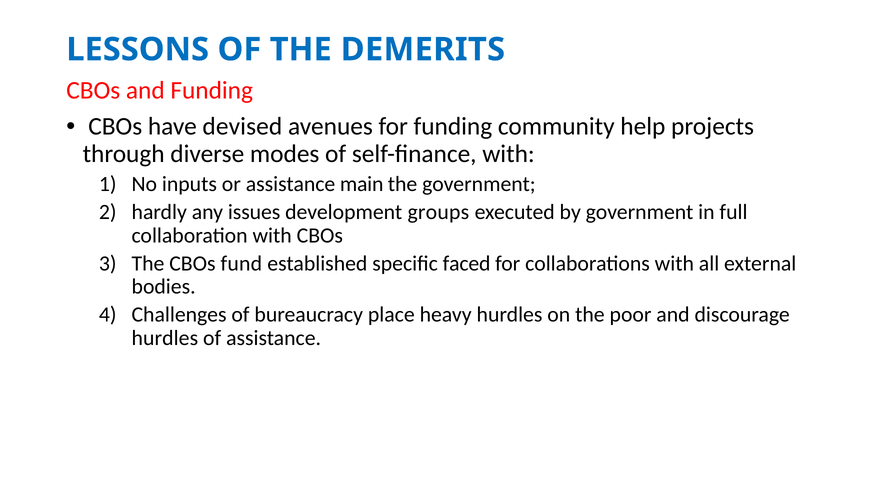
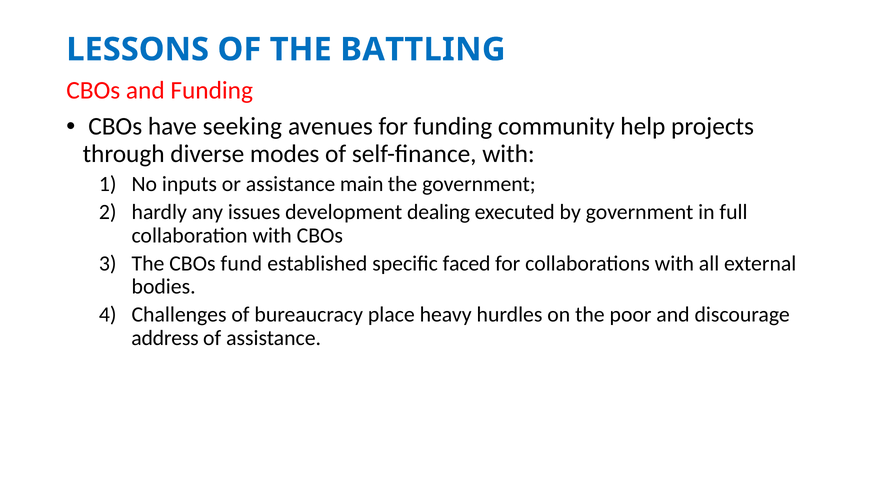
DEMERITS: DEMERITS -> BATTLING (423, 50)
devised: devised -> seeking (242, 127)
groups: groups -> dealing (439, 212)
hurdles: hurdles -> address (165, 339)
